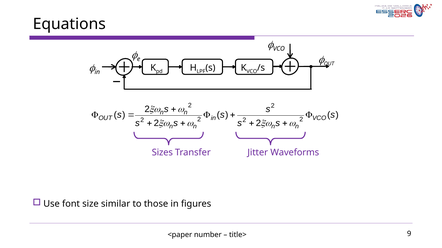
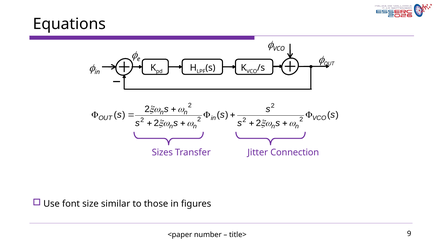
Waveforms: Waveforms -> Connection (295, 153)
